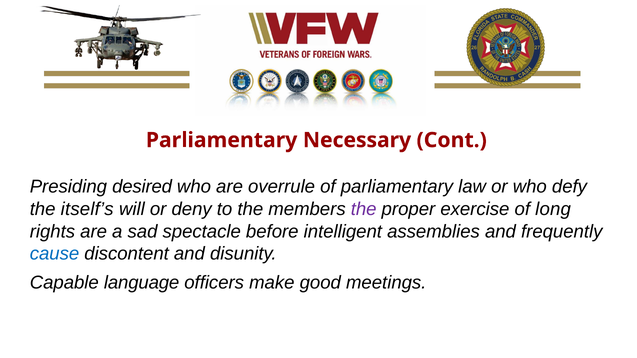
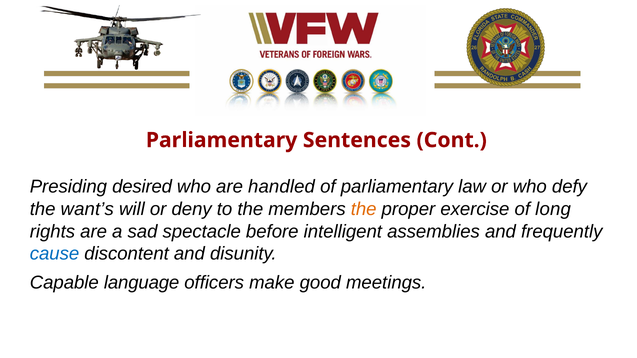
Necessary: Necessary -> Sentences (357, 140)
overrule: overrule -> handled (282, 187)
itself’s: itself’s -> want’s (87, 209)
the colour: purple -> orange (364, 209)
